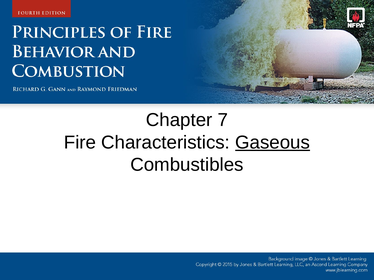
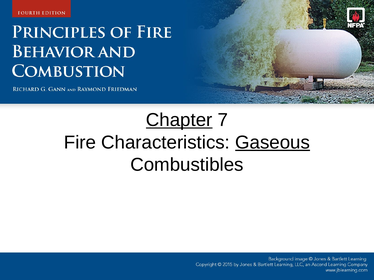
Chapter underline: none -> present (179, 120)
